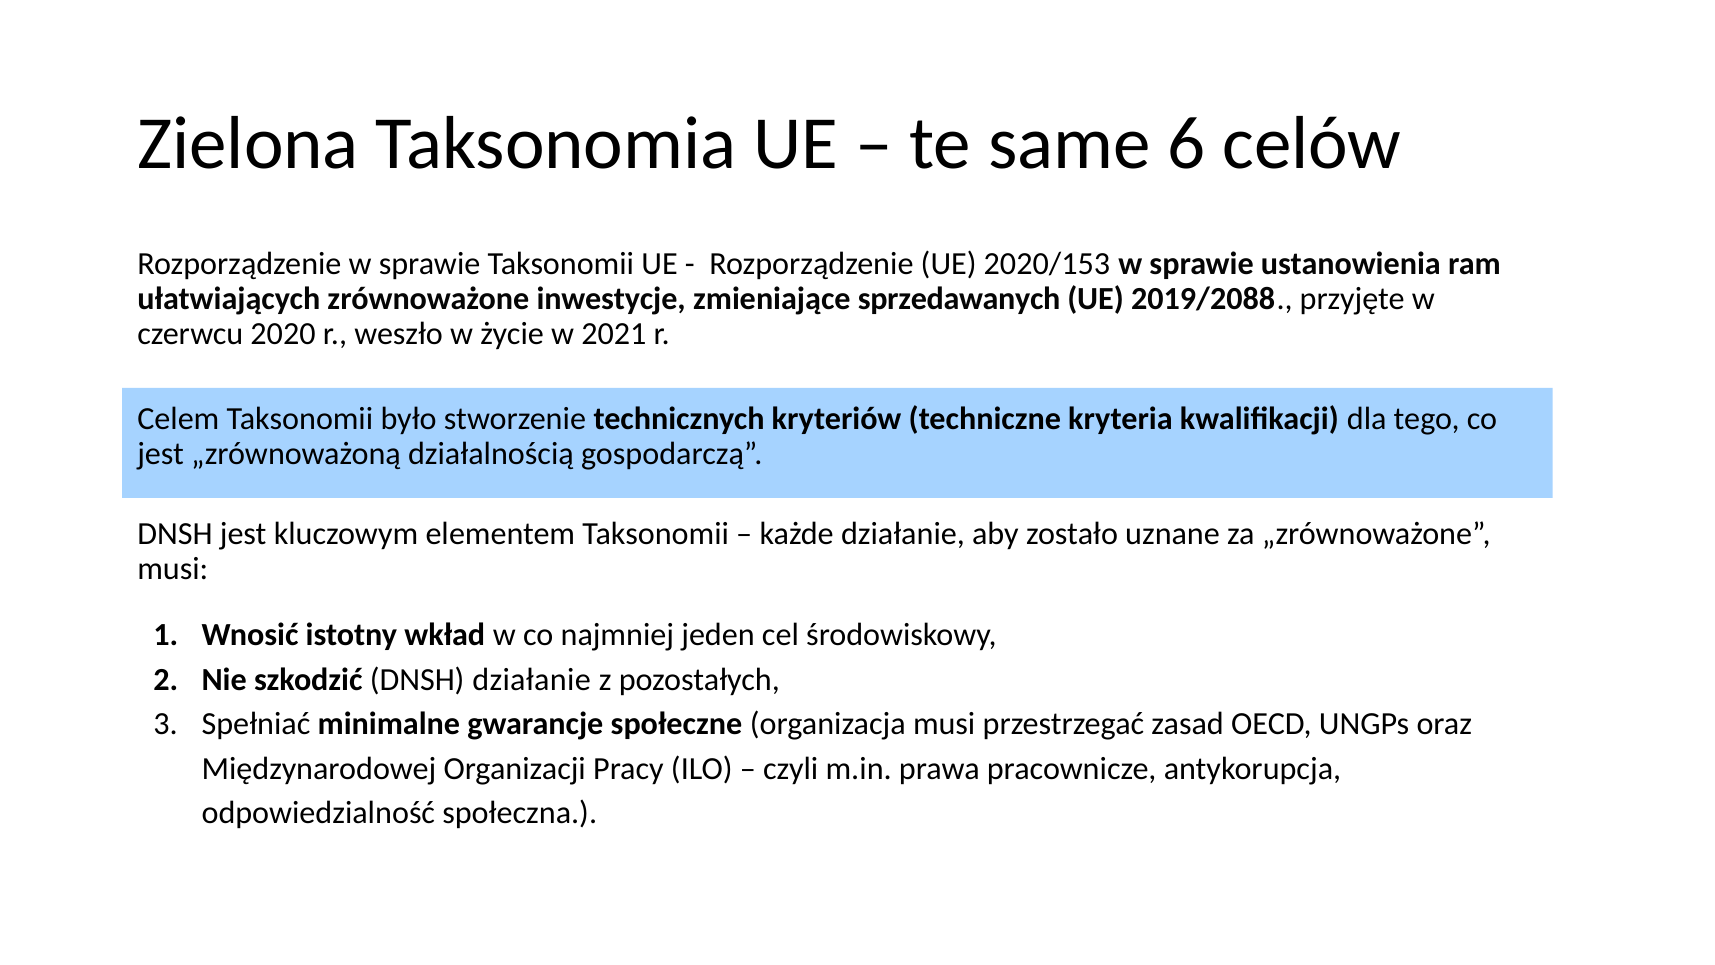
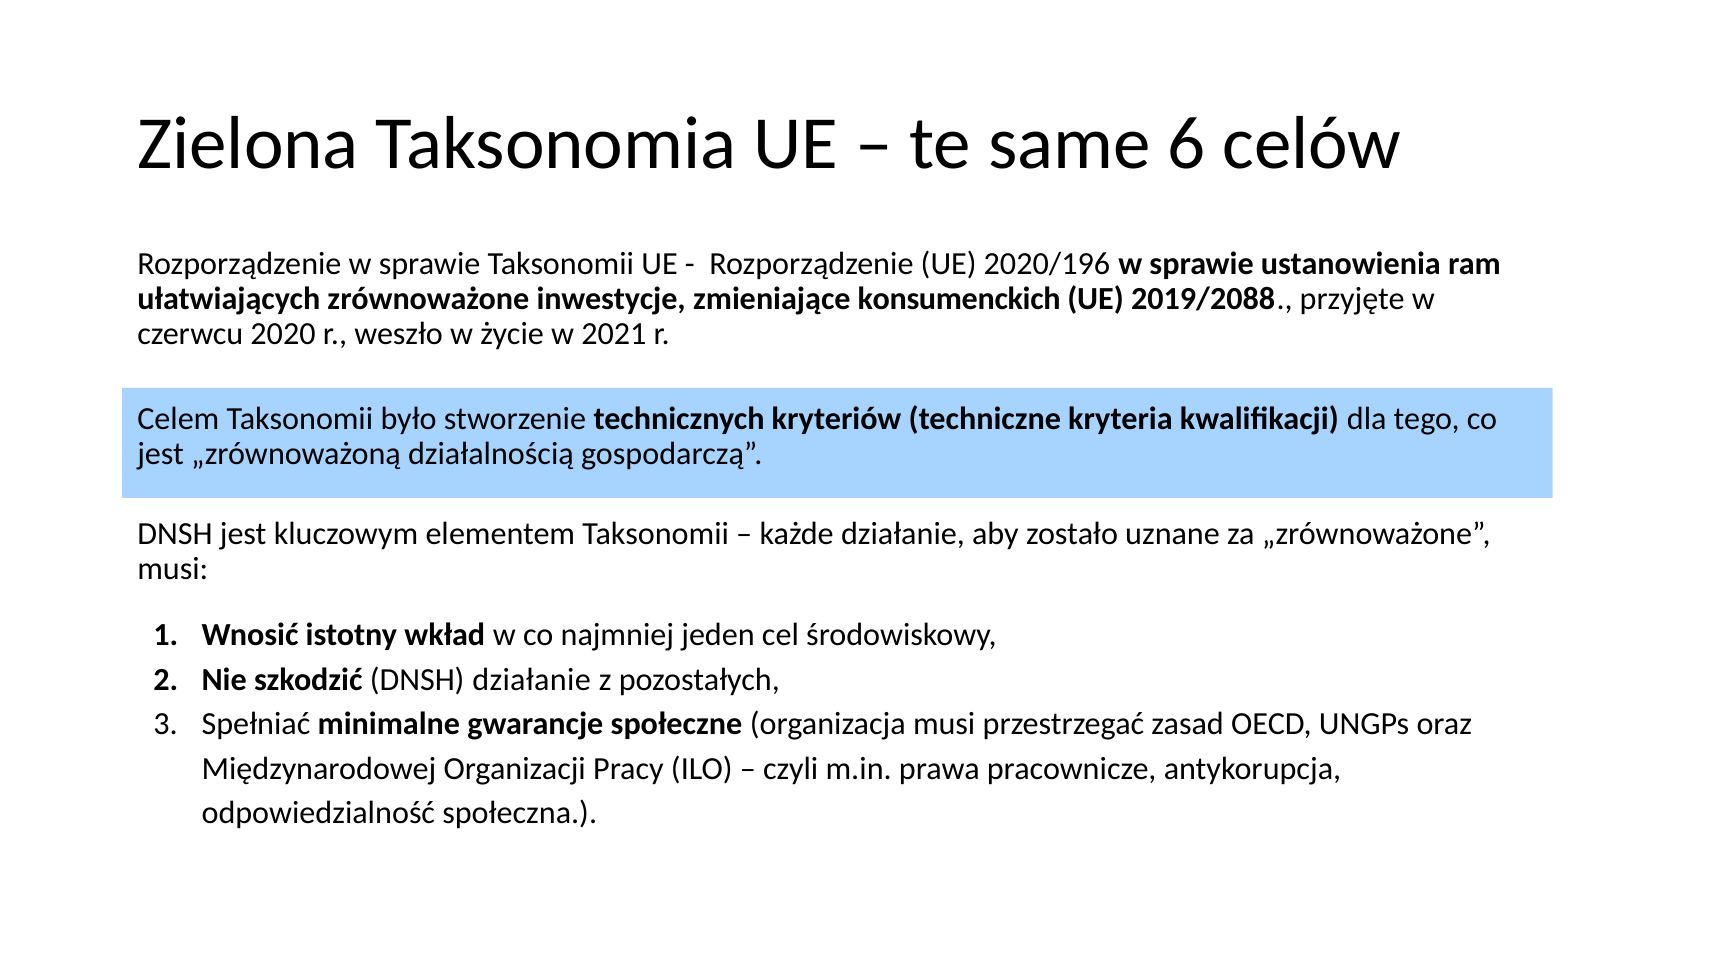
2020/153: 2020/153 -> 2020/196 (1047, 264)
sprzedawanych: sprzedawanych -> konsumenckich (959, 299)
